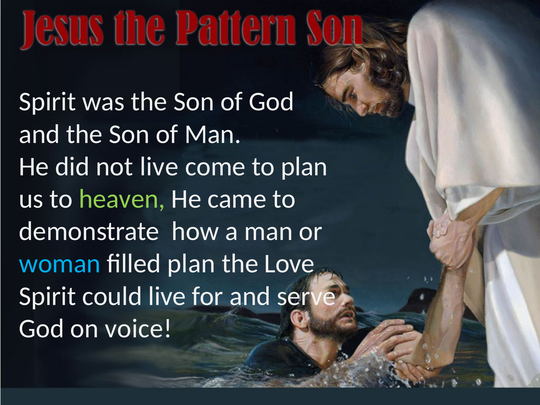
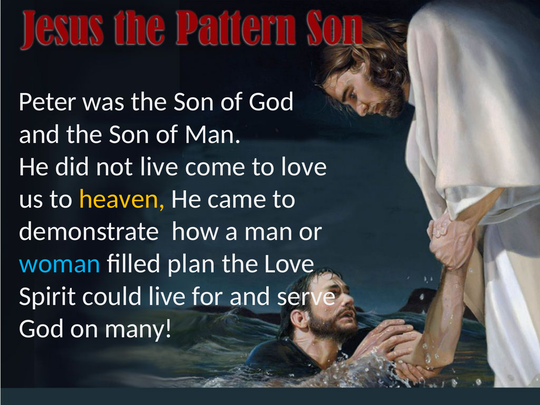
Spirit: Spirit -> Peter (48, 102)
to plan: plan -> love (304, 167)
heaven colour: light green -> yellow (122, 199)
voice: voice -> many (139, 329)
